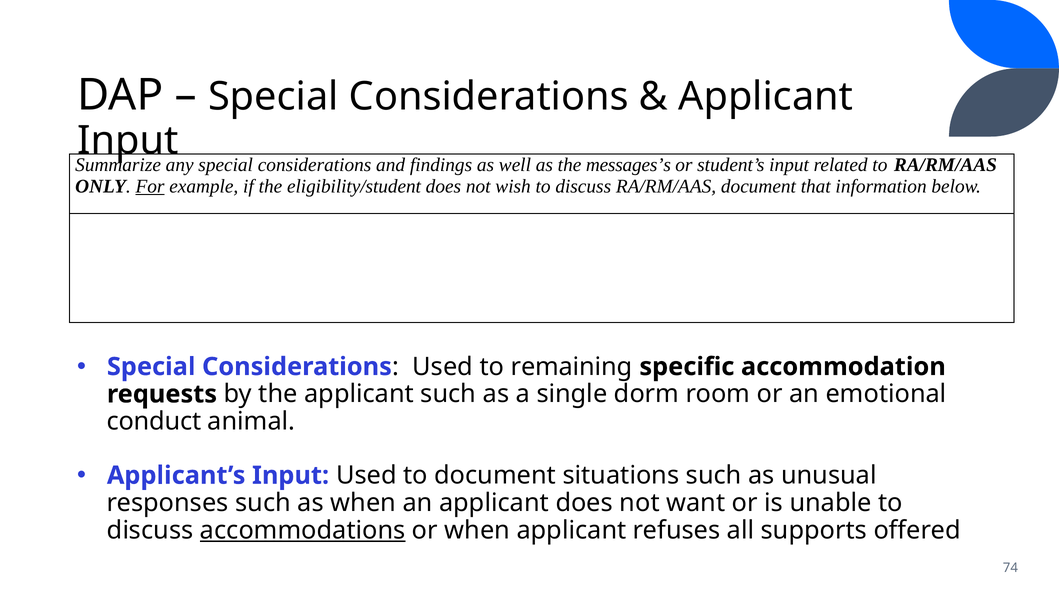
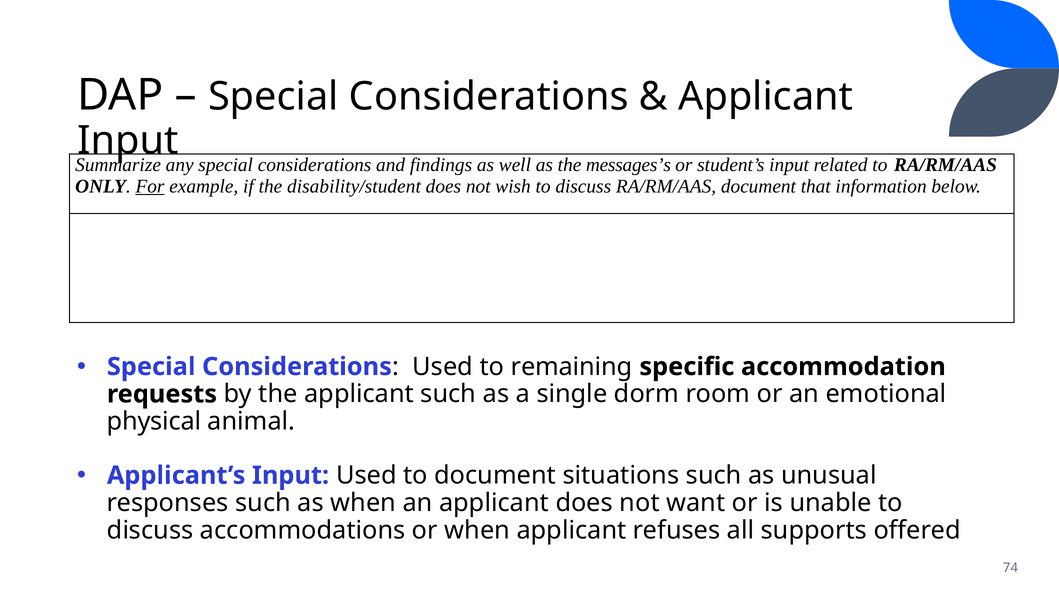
eligibility/student: eligibility/student -> disability/student (354, 186)
conduct: conduct -> physical (154, 421)
accommodations underline: present -> none (303, 530)
